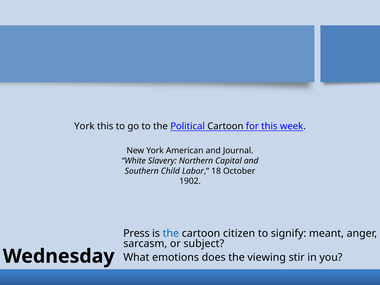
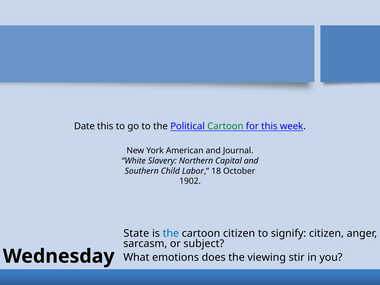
York: York -> Date (84, 126)
Cartoon colour: black -> green (225, 126)
Press: Press -> State (136, 233)
signify meant: meant -> citizen (326, 233)
